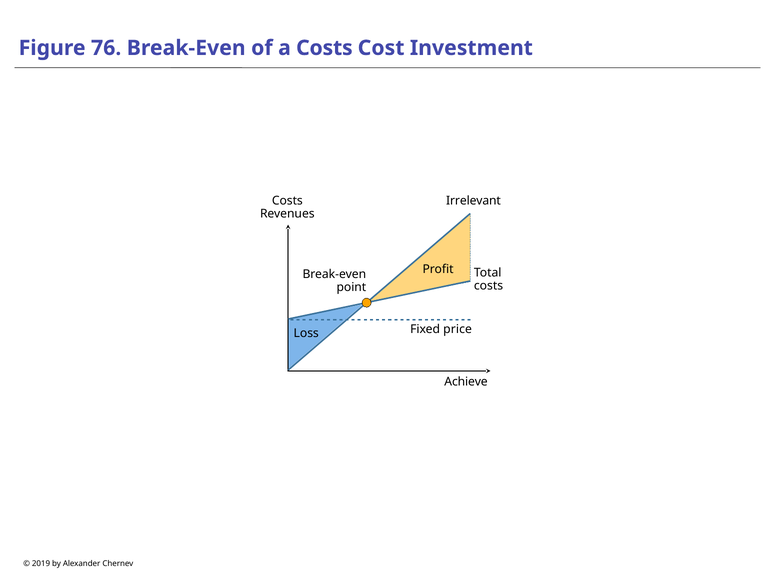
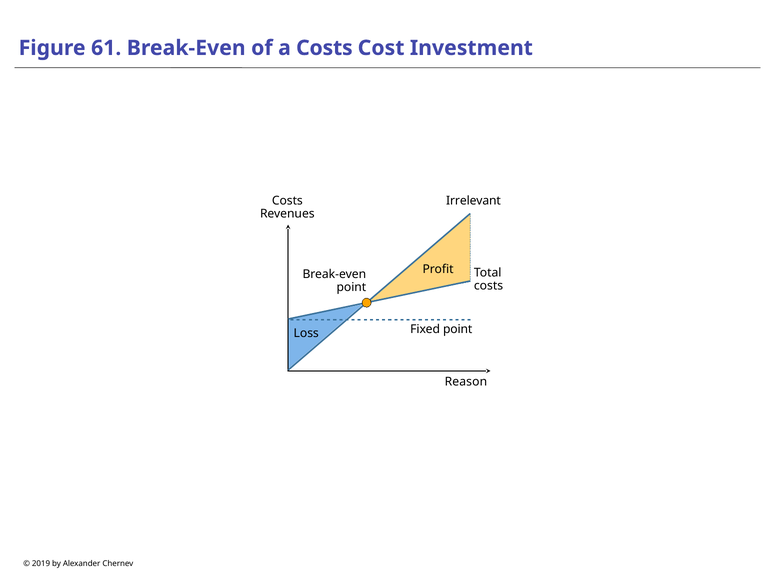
76: 76 -> 61 (106, 48)
Fixed price: price -> point (458, 329)
Achieve: Achieve -> Reason (466, 382)
